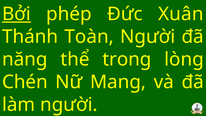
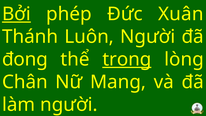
Toàn: Toàn -> Luôn (89, 37)
năng: năng -> đong (25, 59)
trong underline: none -> present (127, 59)
Chén: Chén -> Chân (25, 82)
